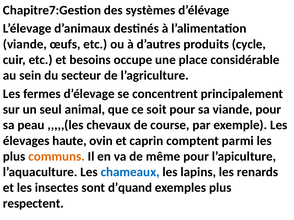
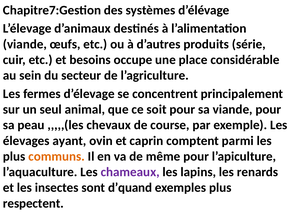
cycle: cycle -> série (249, 44)
haute: haute -> ayant (69, 141)
chameaux colour: blue -> purple (130, 172)
